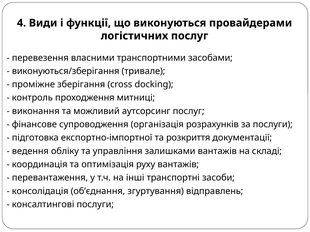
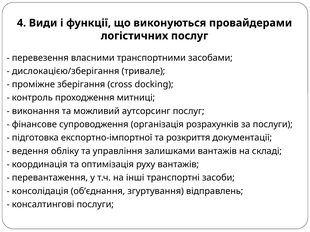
виконуються/зберігання: виконуються/зберігання -> дислокацією/зберігання (66, 71)
